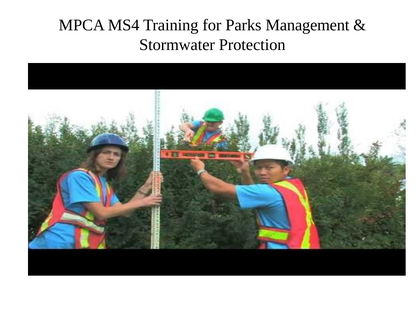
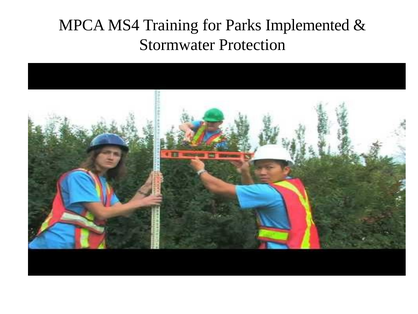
Management: Management -> Implemented (307, 25)
